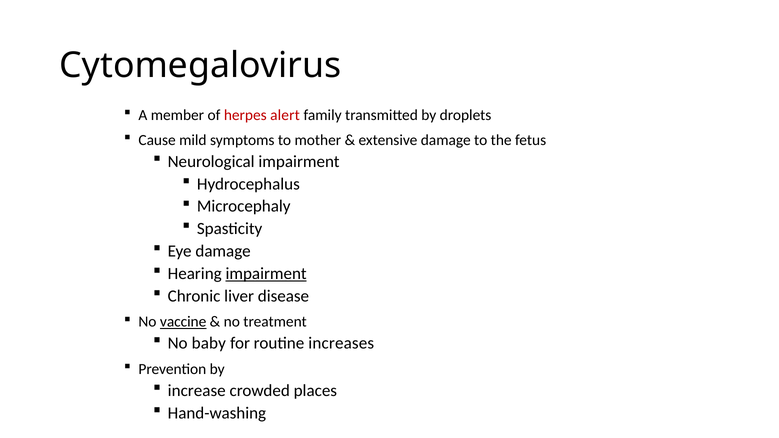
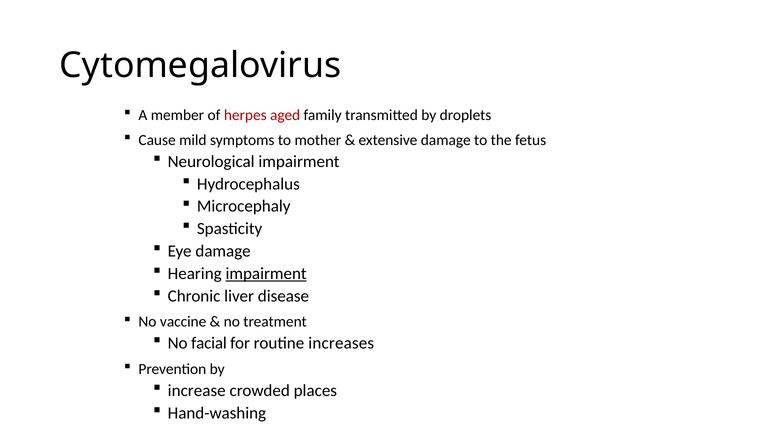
alert: alert -> aged (285, 115)
vaccine underline: present -> none (183, 322)
baby: baby -> facial (209, 343)
